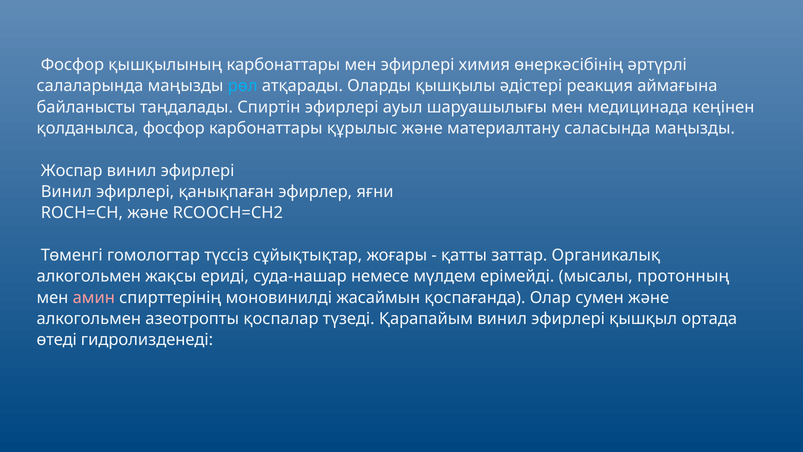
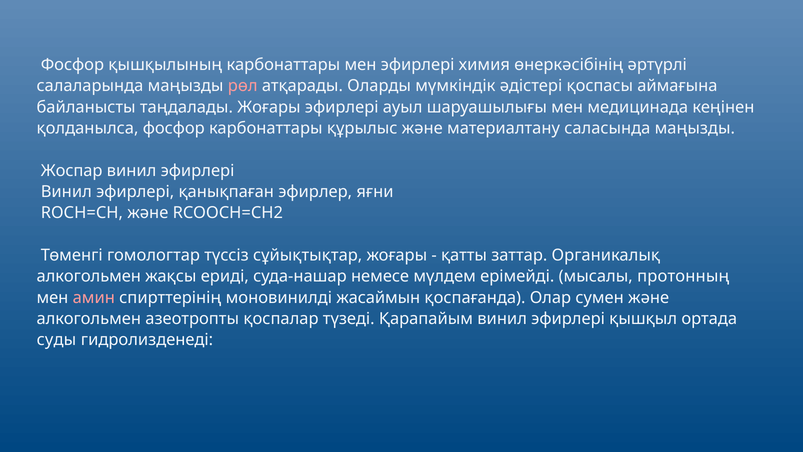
рөл colour: light blue -> pink (243, 86)
қышқылы: қышқылы -> мүмкіндік (455, 86)
реакция: реакция -> қоспасы (600, 86)
таңдалады Спиртін: Спиртін -> Жоғары (269, 107)
өтеді: өтеді -> суды (56, 340)
